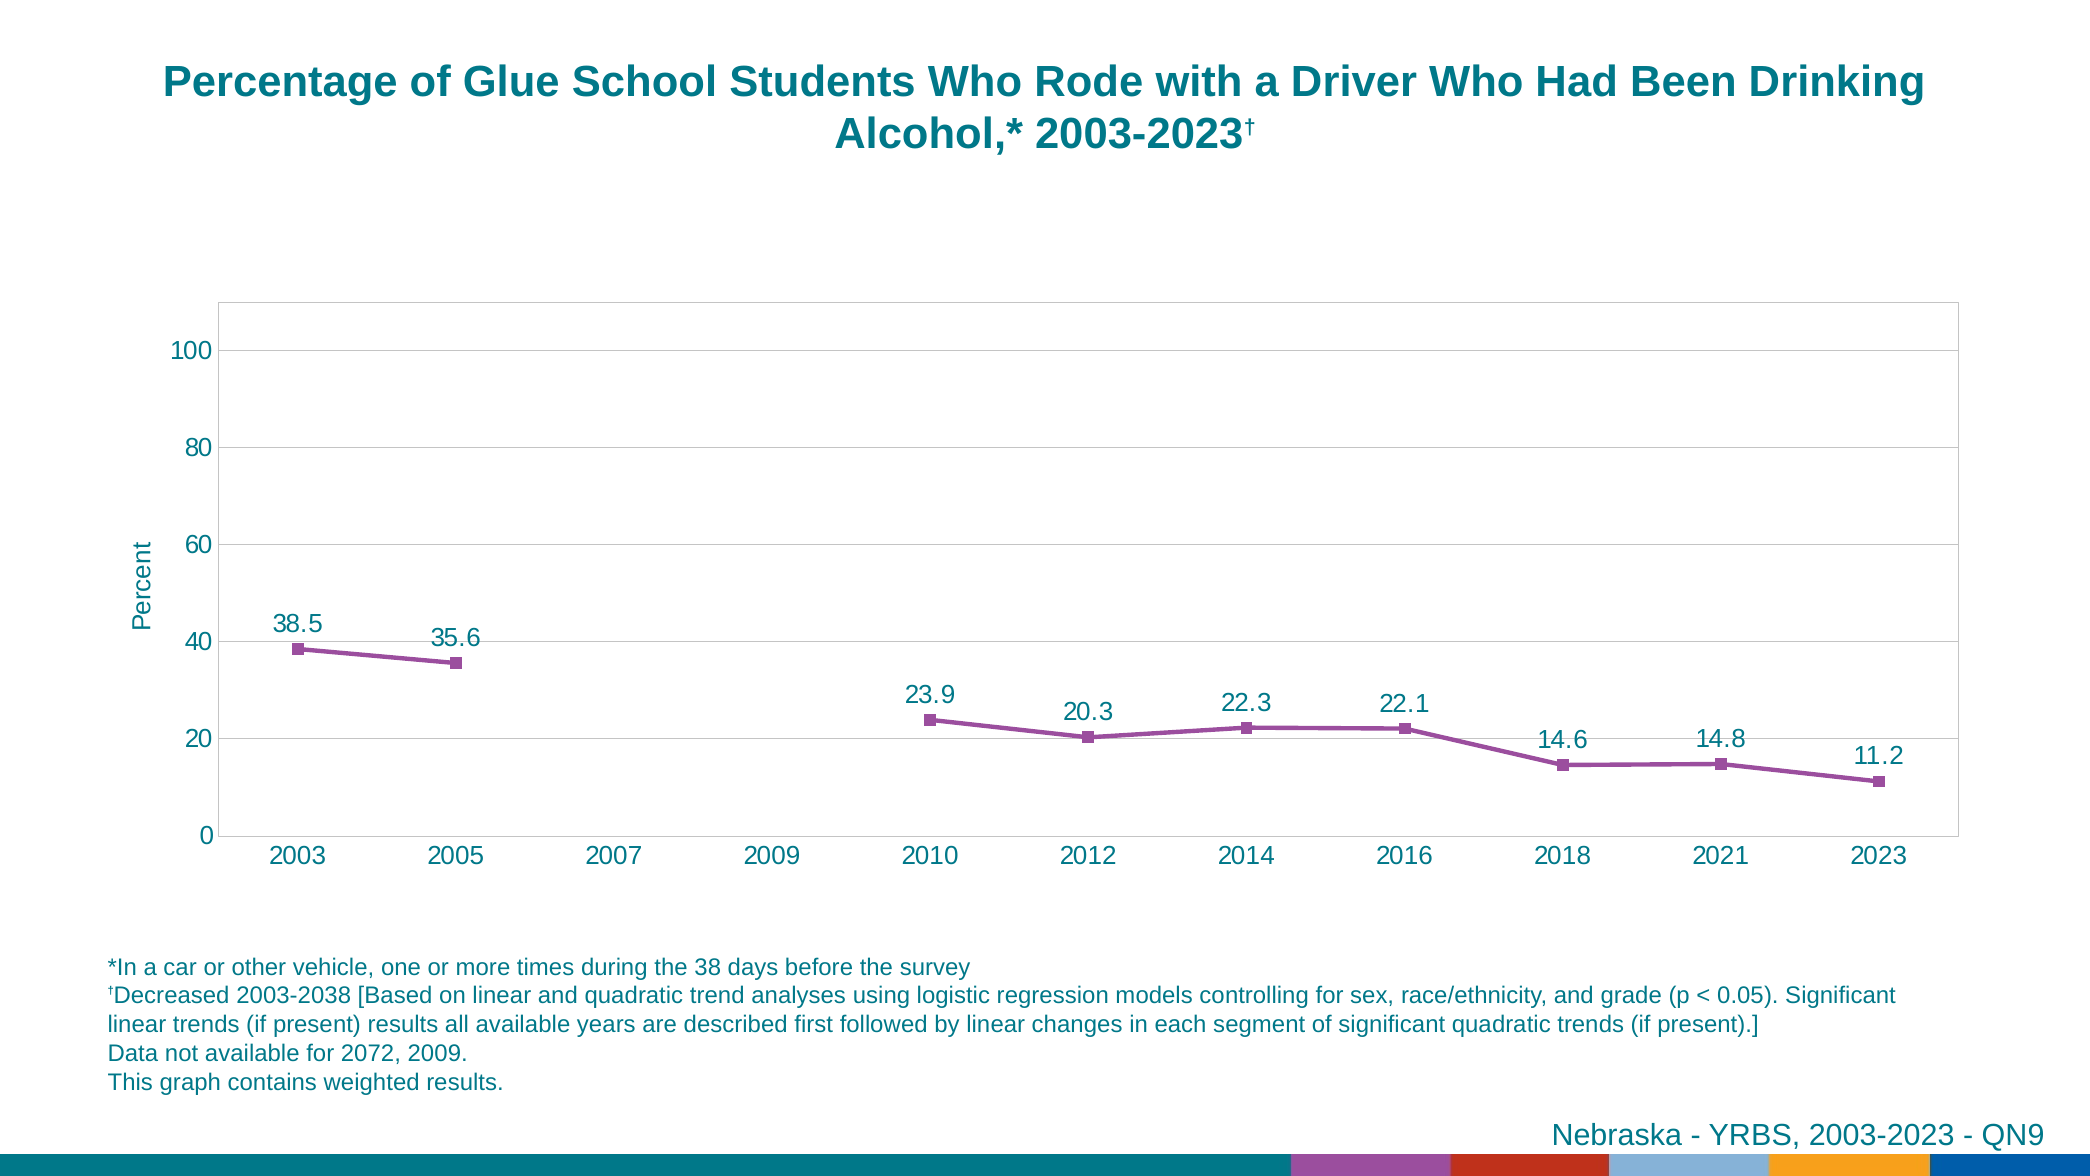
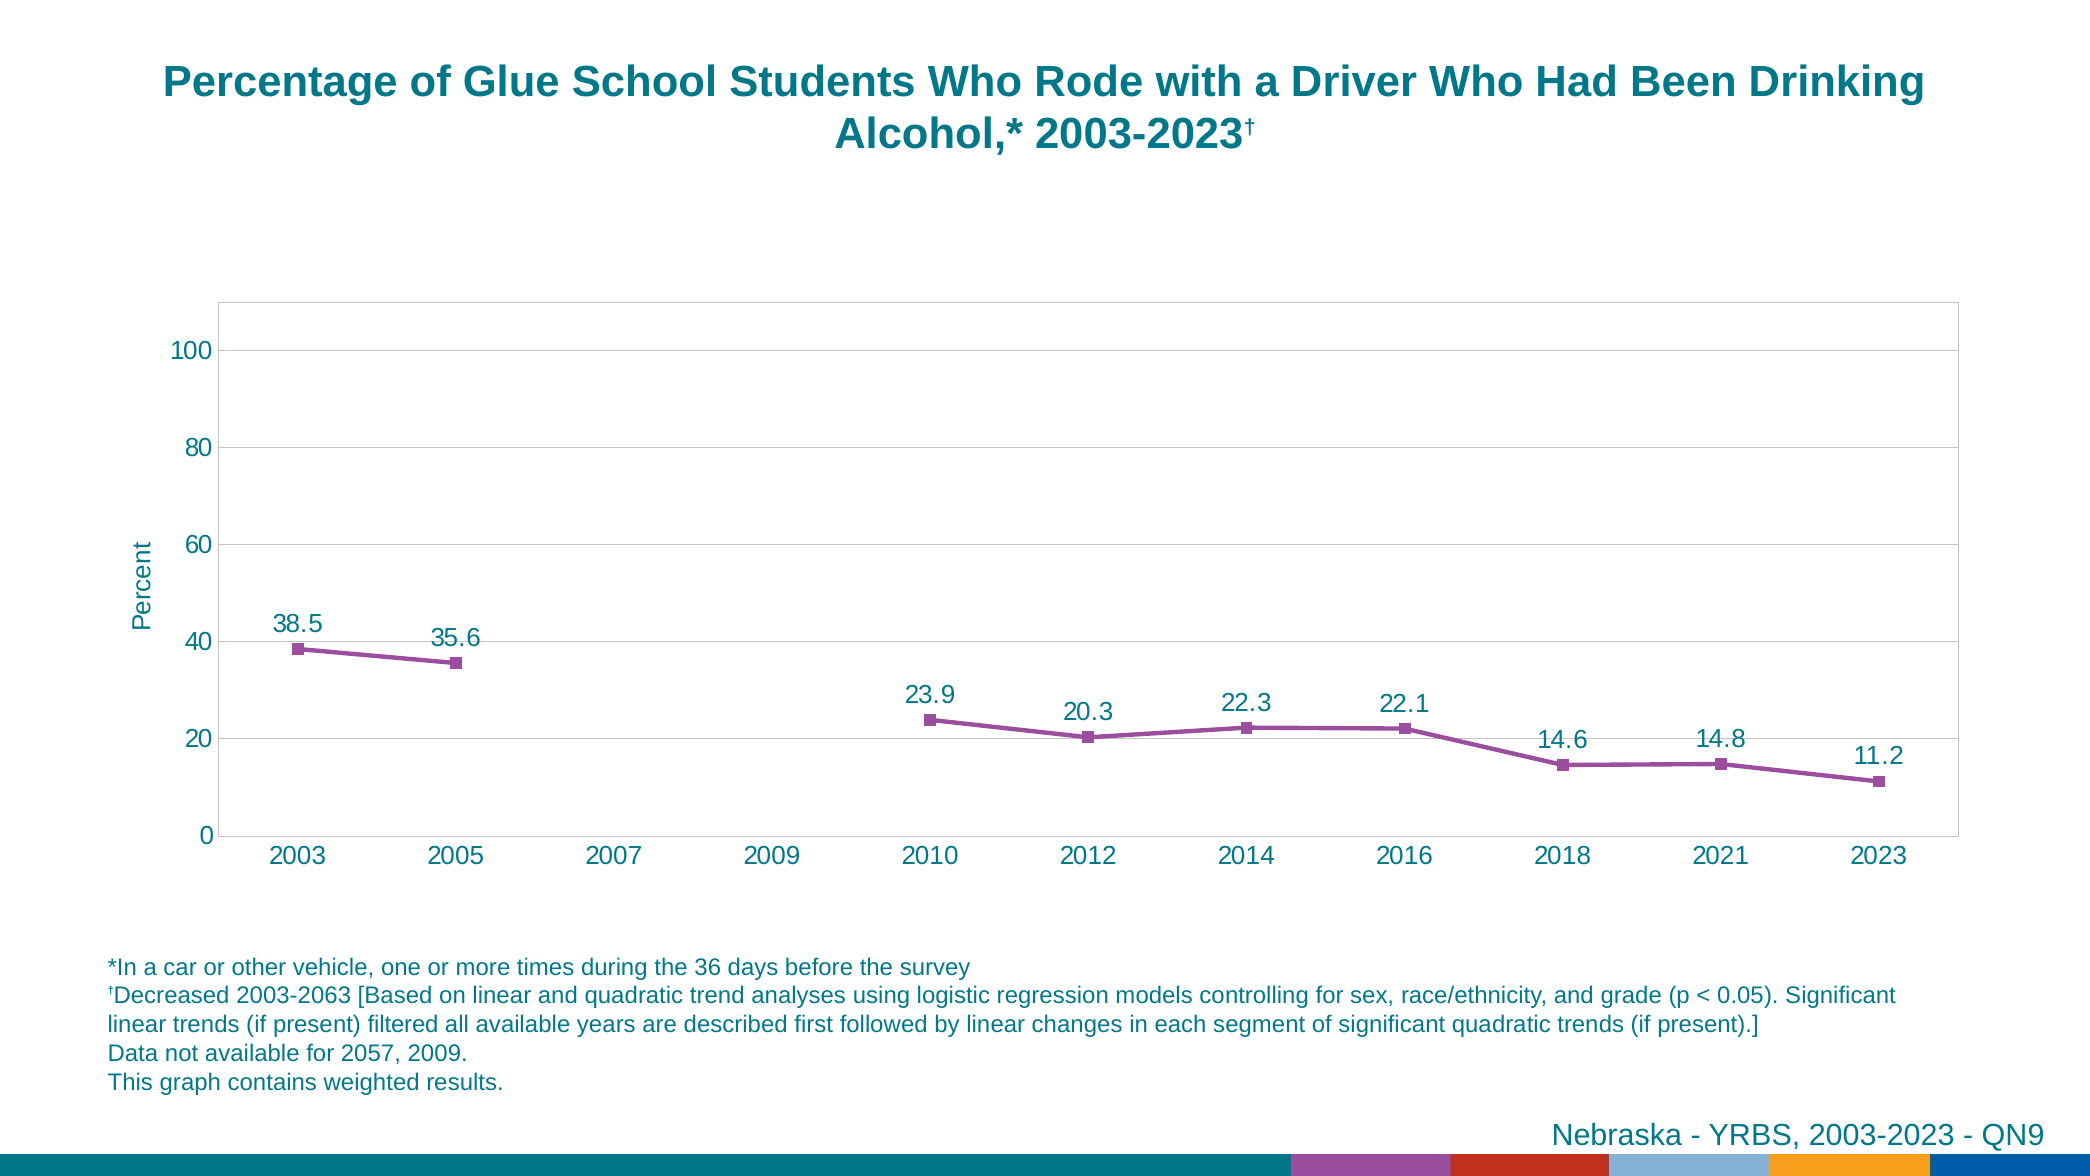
38: 38 -> 36 (708, 967)
2003-2038: 2003-2038 -> 2003-2063 (294, 996)
present results: results -> filtered (403, 1024)
2072: 2072 -> 2057 (371, 1053)
